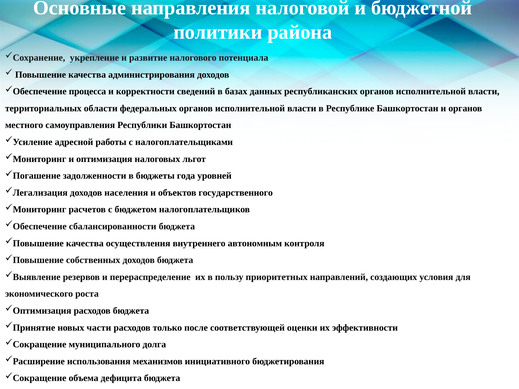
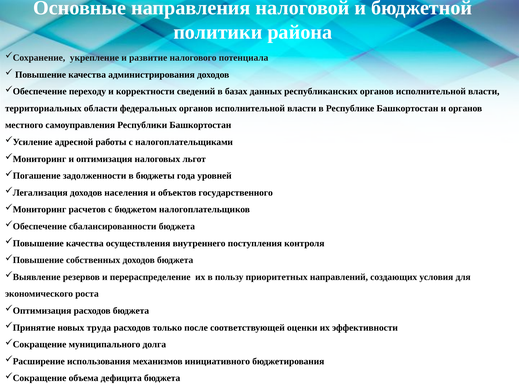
процесса: процесса -> переходу (87, 92)
автономным: автономным -> поступления (255, 243)
части: части -> труда (99, 328)
